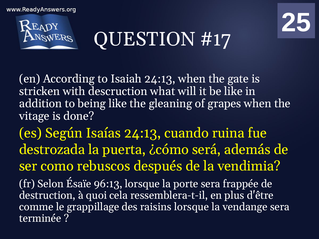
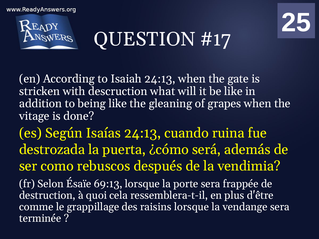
96:13: 96:13 -> 69:13 (108, 184)
